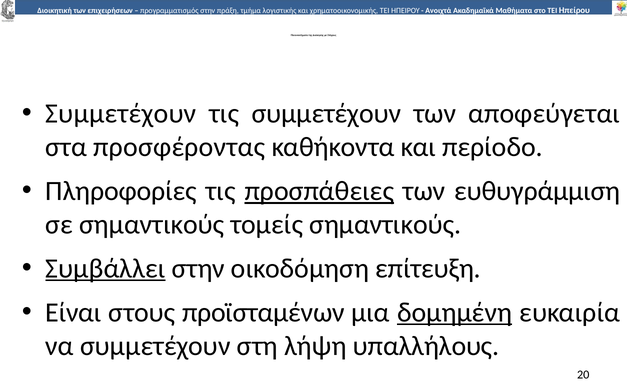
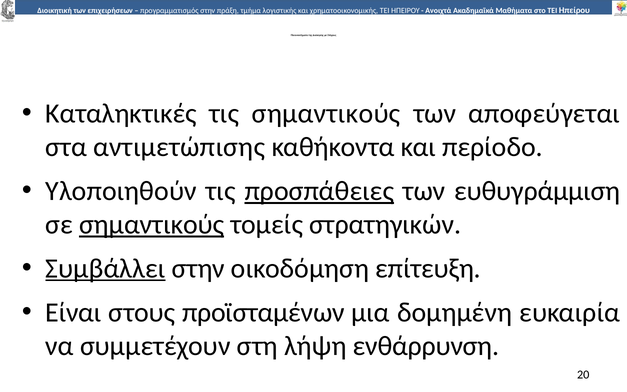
Συµµετέχουν: Συµµετέχουν -> Καταληκτικές (121, 114)
τις συµµετέχουν: συµµετέχουν -> σηµαντικούς (326, 114)
προσφέροντας: προσφέροντας -> αντιµετώπισης (179, 147)
Πληροφορίες: Πληροφορίες -> Υλοποιηθούν (121, 191)
σηµαντικούς underline: none -> present (152, 224)
τοµείς σηµαντικούς: σηµαντικούς -> στρατηγικών (385, 224)
δοµηµένη underline: present -> none (455, 312)
υπαλλήλους: υπαλλήλους -> ενθάρρυνση (426, 346)
